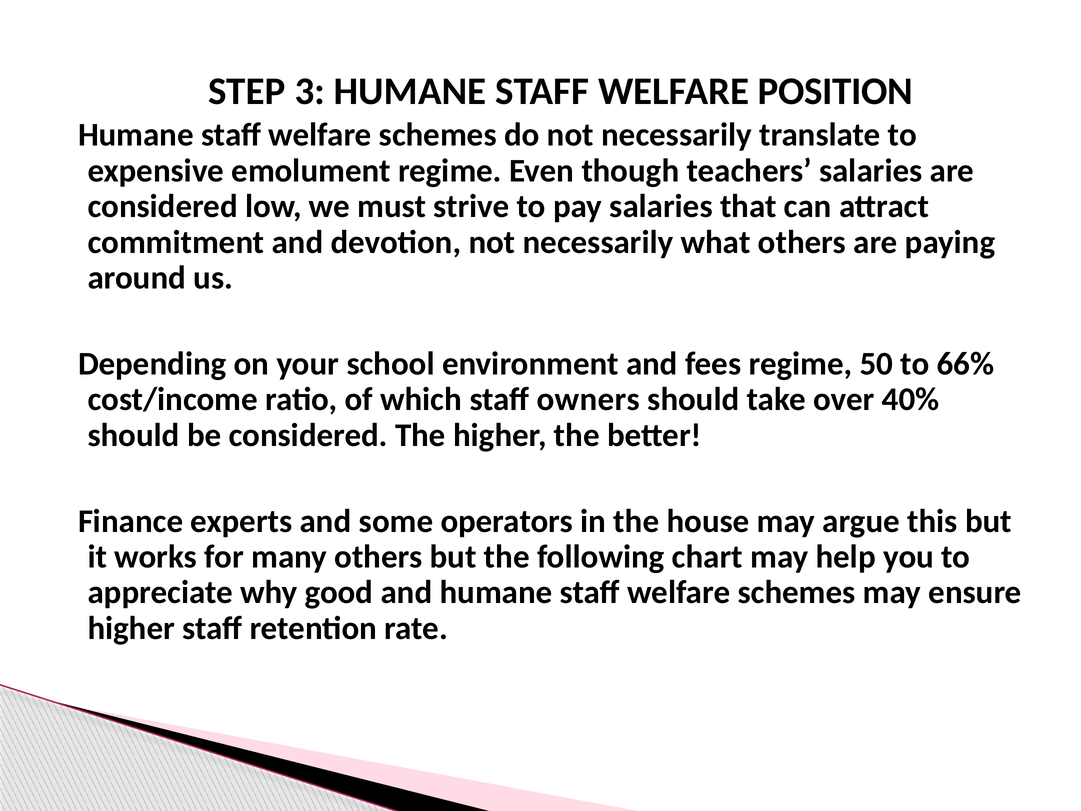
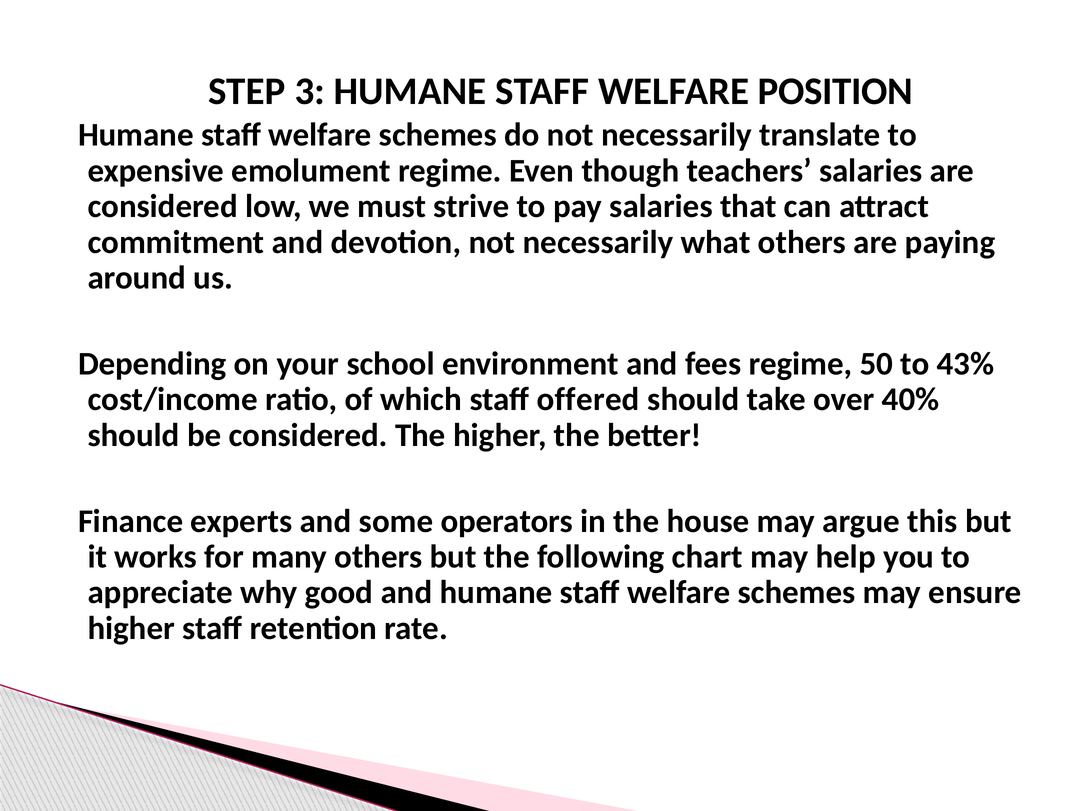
66%: 66% -> 43% (965, 364)
owners: owners -> offered (588, 399)
